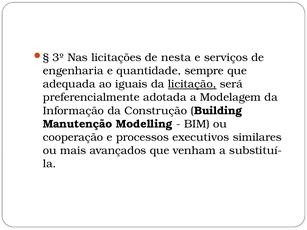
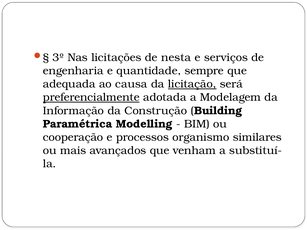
iguais: iguais -> causa (131, 84)
preferencialmente underline: none -> present (91, 97)
Manutenção: Manutenção -> Paramétrica (78, 124)
executivos: executivos -> organismo (201, 137)
